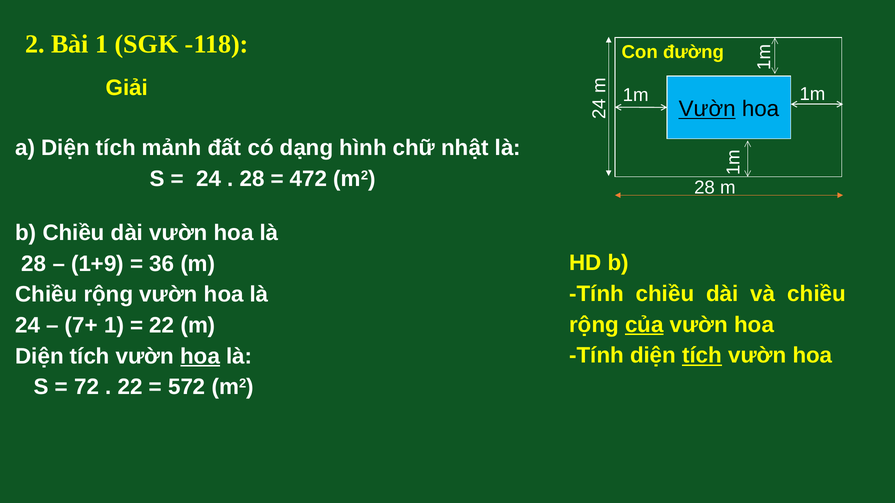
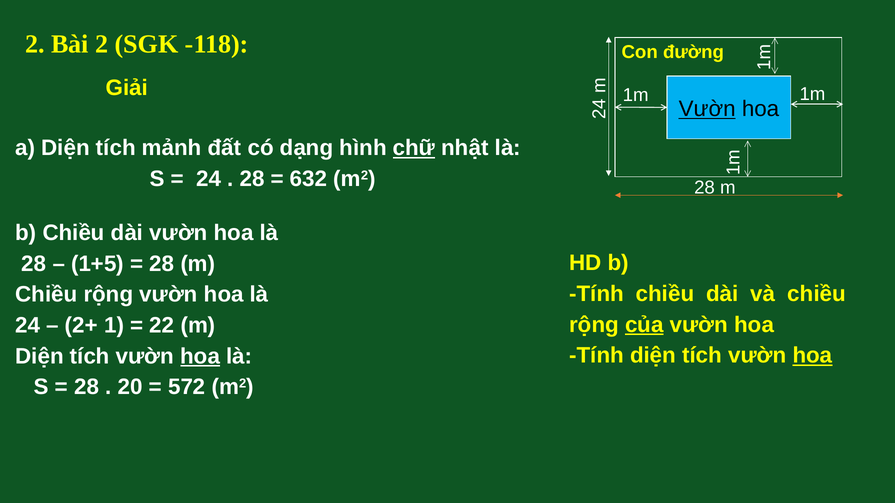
Bài 1: 1 -> 2 (102, 44)
chữ underline: none -> present (414, 148)
472: 472 -> 632 (309, 179)
1+9: 1+9 -> 1+5 (98, 264)
36: 36 -> 28 (162, 264)
7+: 7+ -> 2+ (81, 326)
tích underline: present -> none (702, 356)
hoa underline: none -> present (812, 356)
72: 72 -> 28 (87, 387)
22: 22 -> 20 (130, 387)
